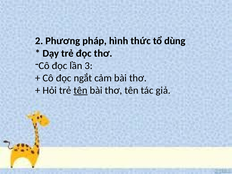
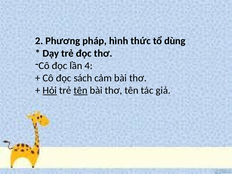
3: 3 -> 4 (89, 66)
ngắt: ngắt -> sách (83, 78)
Hỏi underline: none -> present (50, 90)
